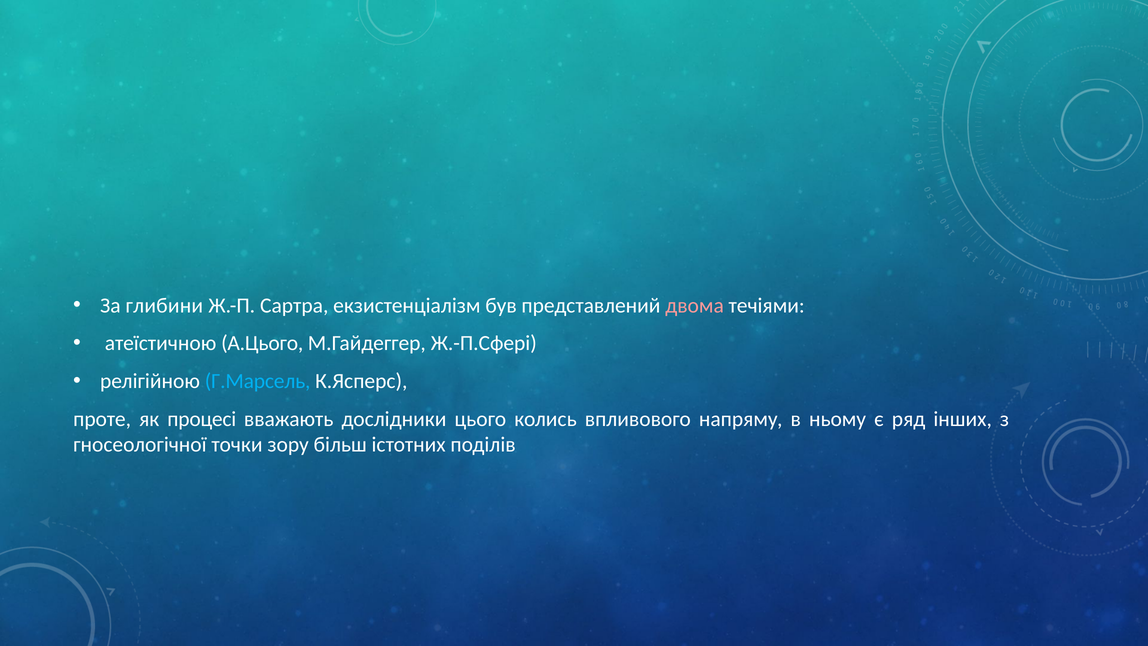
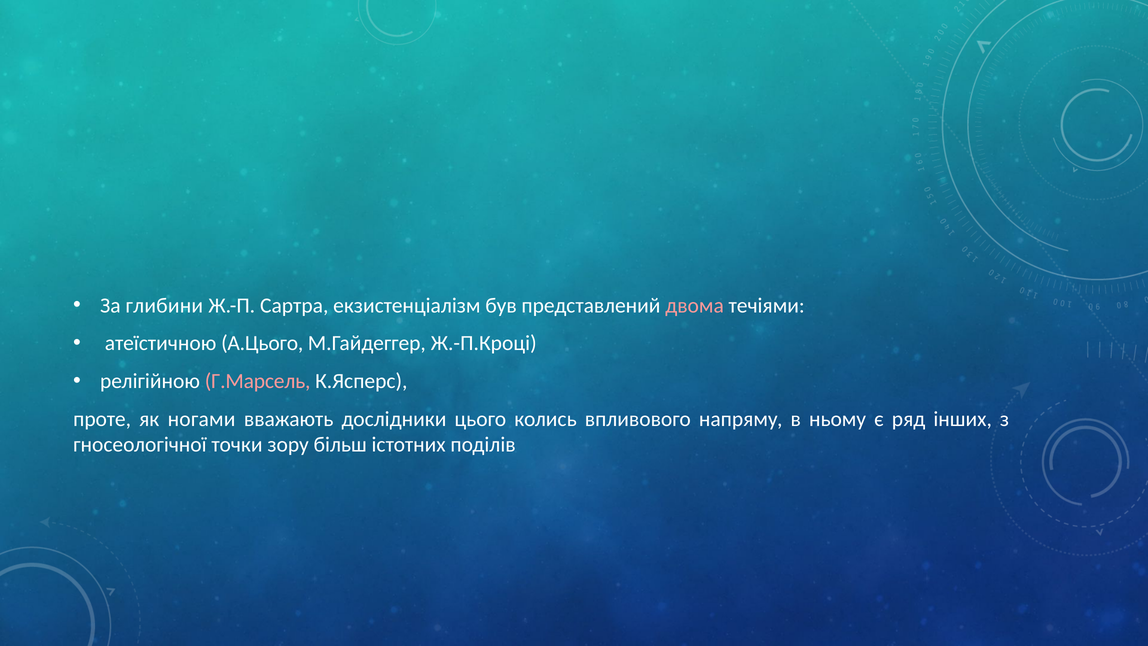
Ж.-П.Сфері: Ж.-П.Сфері -> Ж.-П.Кроці (484, 343)
Г.Марсель colour: light blue -> pink (258, 381)
процесі: процесі -> ногами (202, 419)
